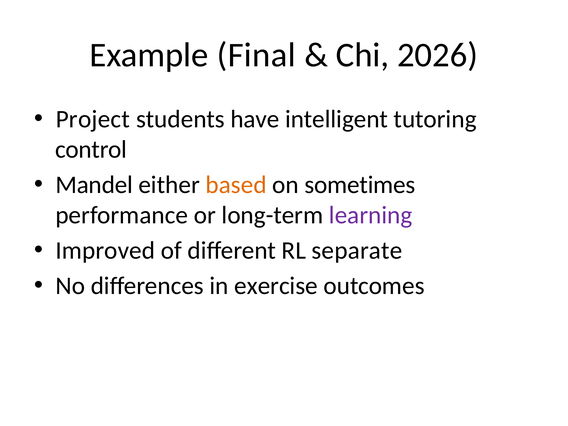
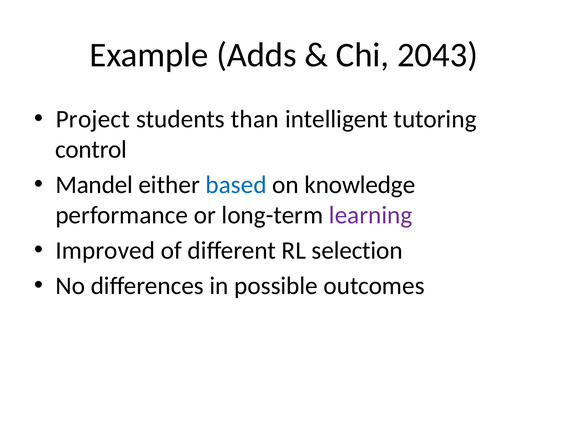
Final: Final -> Adds (256, 55)
2026: 2026 -> 2043 (437, 55)
have: have -> than (255, 119)
based colour: orange -> blue (236, 185)
sometimes: sometimes -> knowledge (360, 185)
separate: separate -> selection (357, 251)
exercise: exercise -> possible (276, 286)
